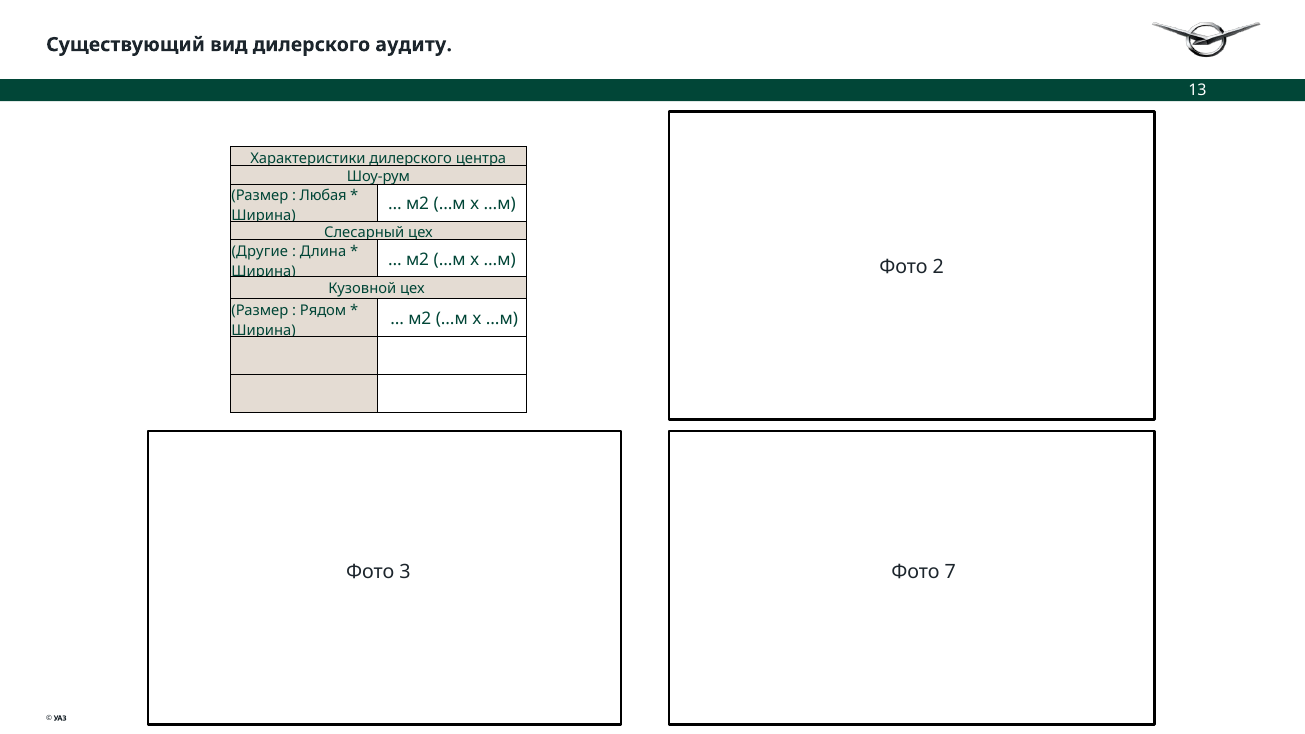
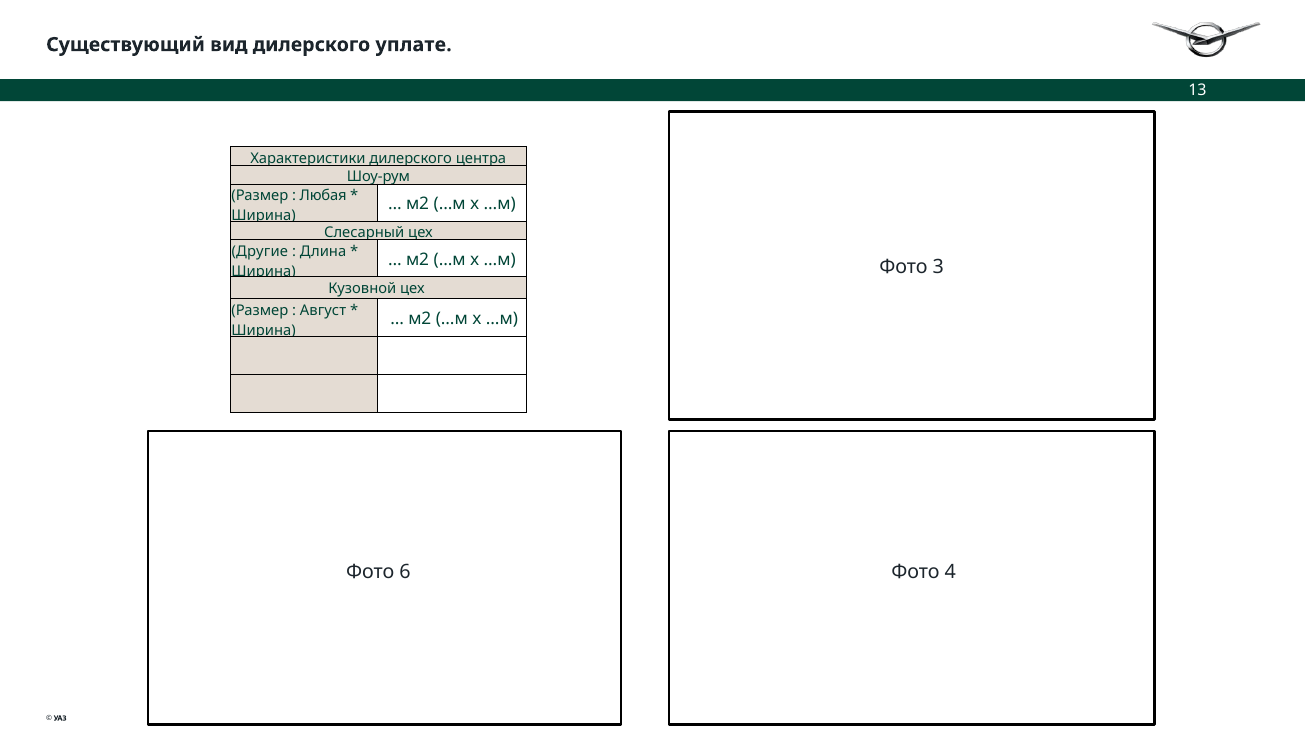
аудиту: аудиту -> уплате (414, 45)
2: 2 -> 3 (938, 267)
Рядом: Рядом -> Август (323, 311)
7: 7 -> 4 (950, 572)
3: 3 -> 6 (405, 572)
